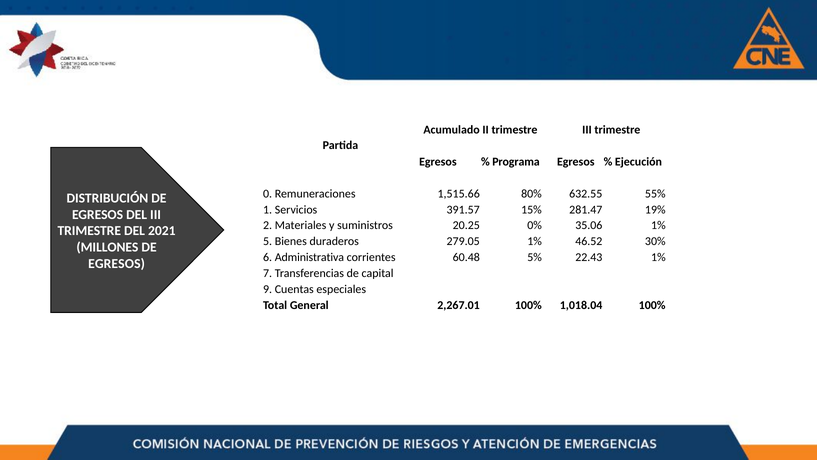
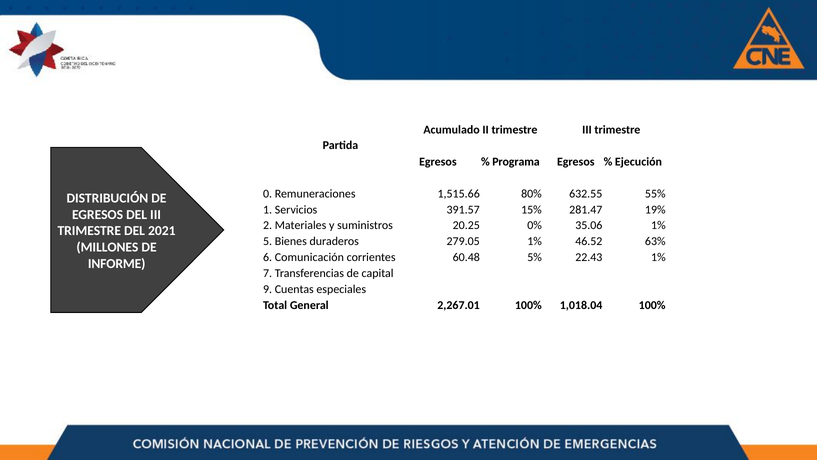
30%: 30% -> 63% (655, 241)
Administrativa: Administrativa -> Comunicación (309, 257)
EGRESOS: EGRESOS -> INFORME (117, 263)
